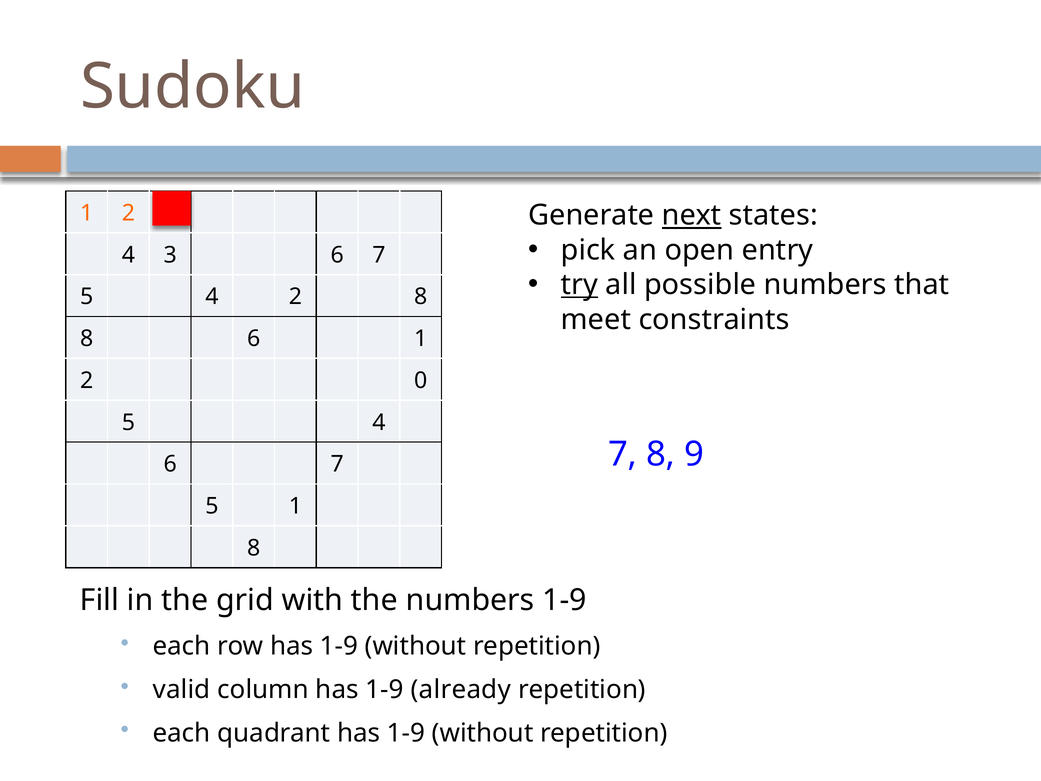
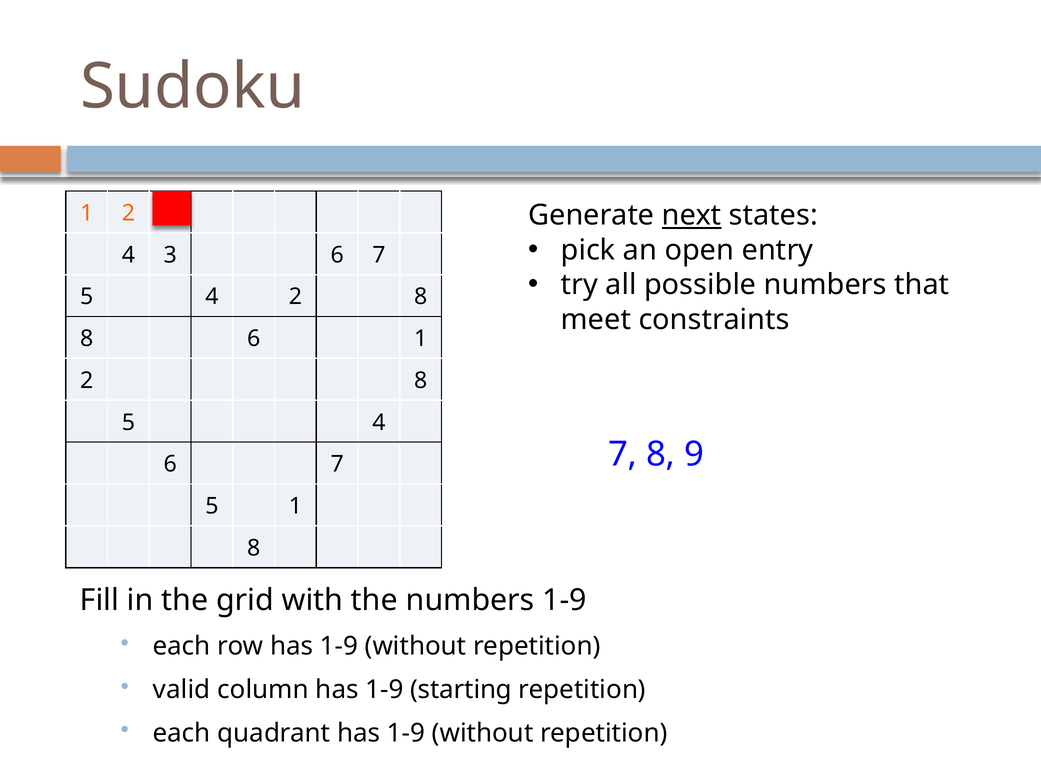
try underline: present -> none (579, 285)
0: 0 -> 8 (421, 380)
already: already -> starting (461, 689)
